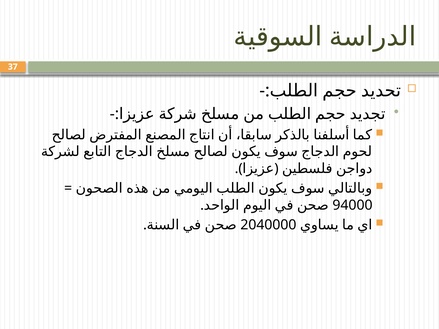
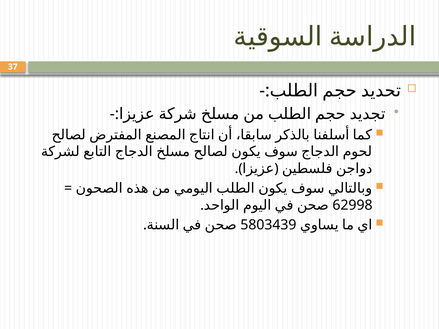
94000: 94000 -> 62998 (352, 205)
2040000: 2040000 -> 5803439 (268, 225)
